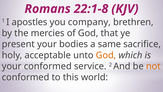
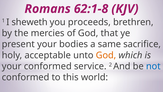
22:1-8: 22:1-8 -> 62:1-8 (91, 9)
apostles: apostles -> sheweth (30, 22)
company: company -> proceeds (89, 22)
not colour: orange -> blue (153, 66)
